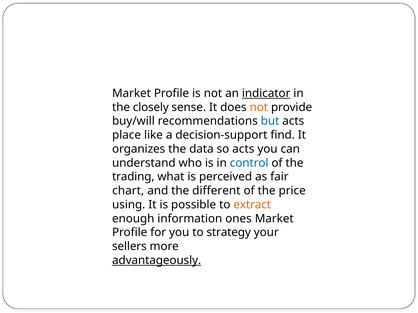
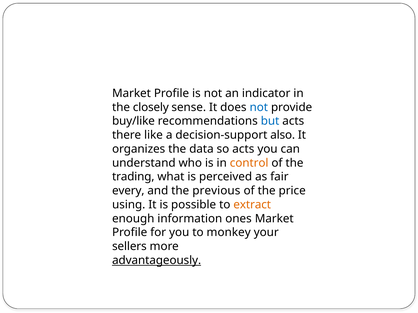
indicator underline: present -> none (266, 93)
not colour: orange -> blue (259, 107)
buy/will: buy/will -> buy/like (133, 121)
place: place -> there (127, 135)
find: find -> also (283, 135)
control colour: blue -> orange (249, 163)
chart: chart -> every (128, 191)
different: different -> previous (216, 191)
strategy: strategy -> monkey (229, 233)
